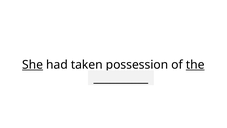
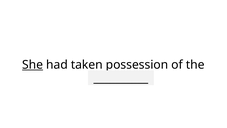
the underline: present -> none (195, 65)
